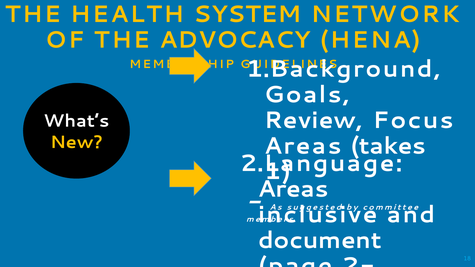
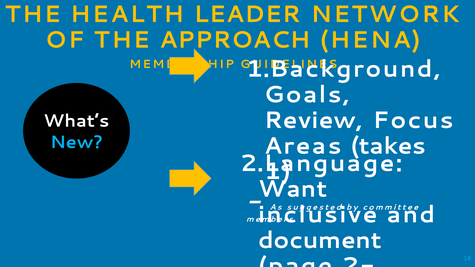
SYSTEM: SYSTEM -> LEADER (247, 14)
ADVOCACY: ADVOCACY -> APPROACH (235, 40)
New colour: yellow -> light blue (76, 143)
Areas: Areas -> Want (293, 189)
